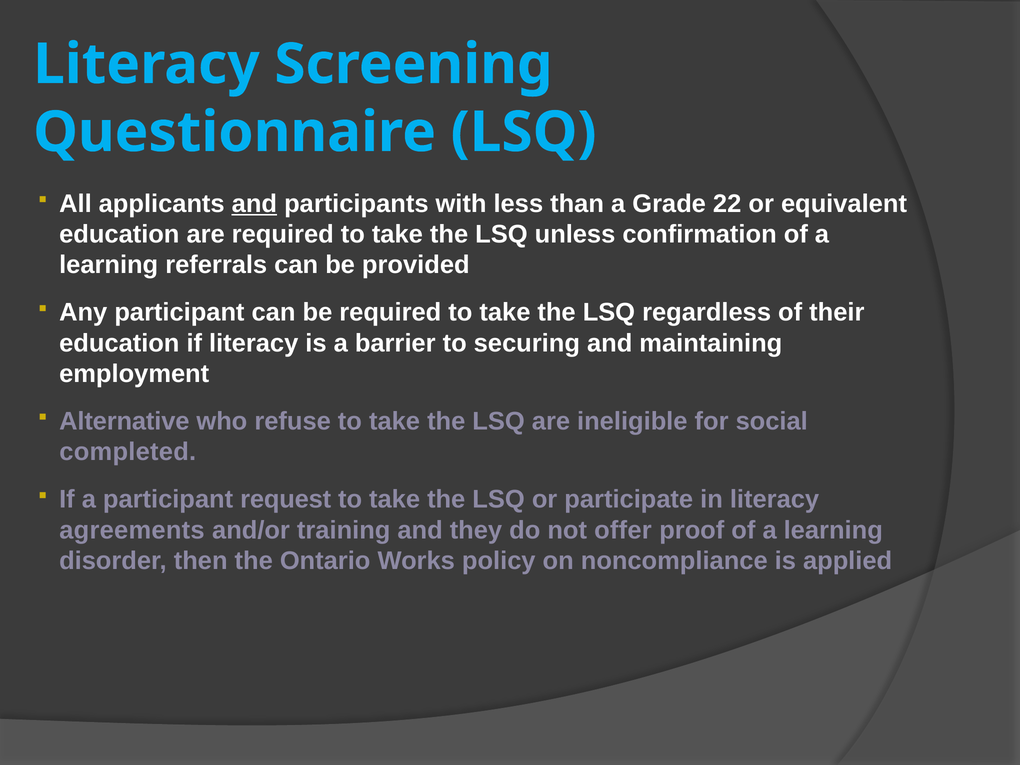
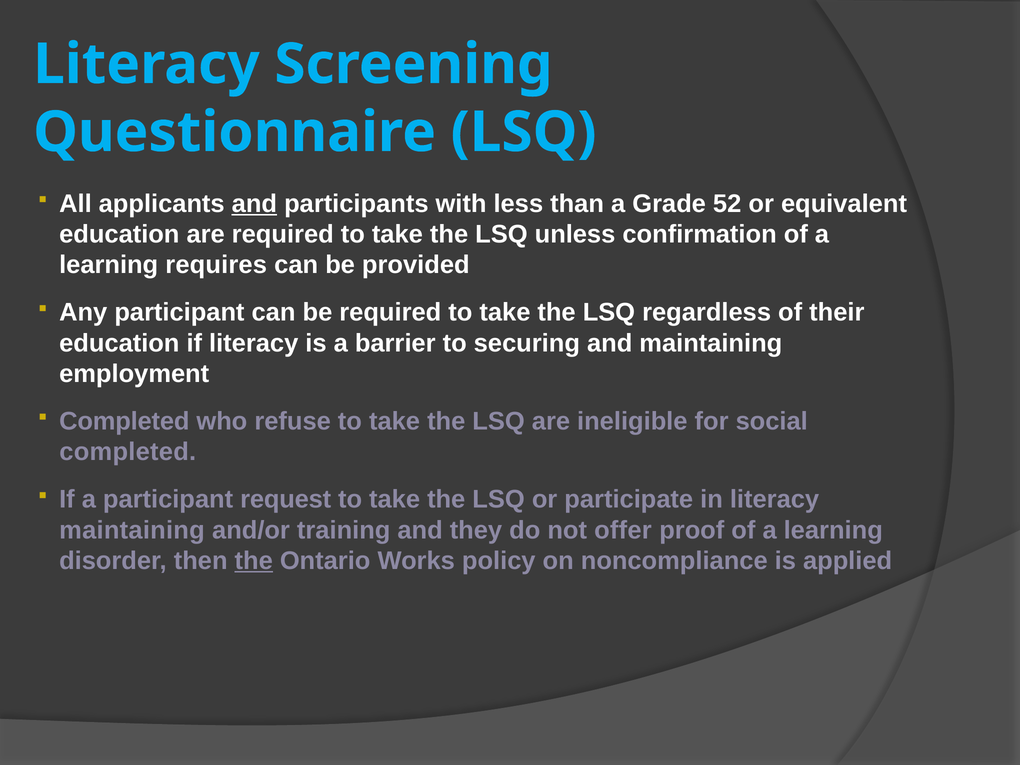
22: 22 -> 52 (727, 204)
referrals: referrals -> requires (216, 265)
Alternative: Alternative -> Completed (124, 421)
agreements: agreements -> maintaining (132, 530)
the underline: none -> present (254, 561)
